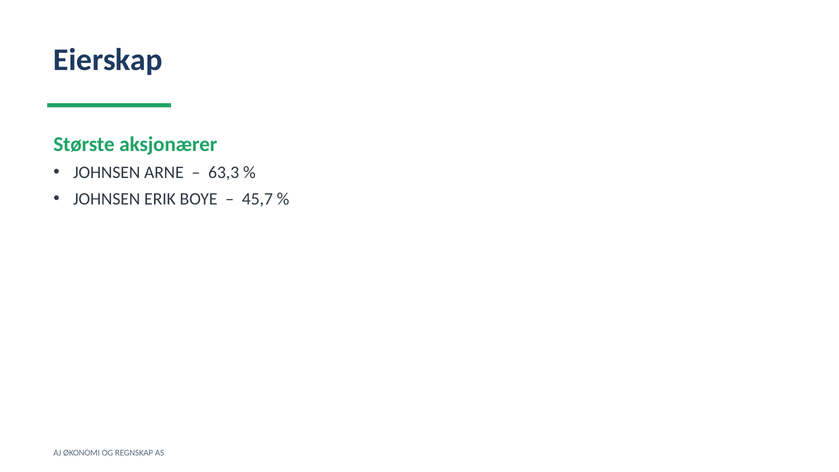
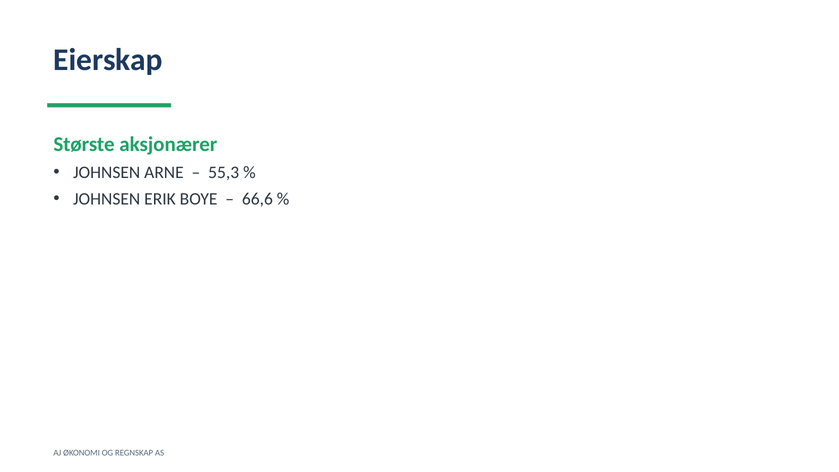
63,3: 63,3 -> 55,3 (224, 173)
45,7: 45,7 -> 66,6 (257, 199)
